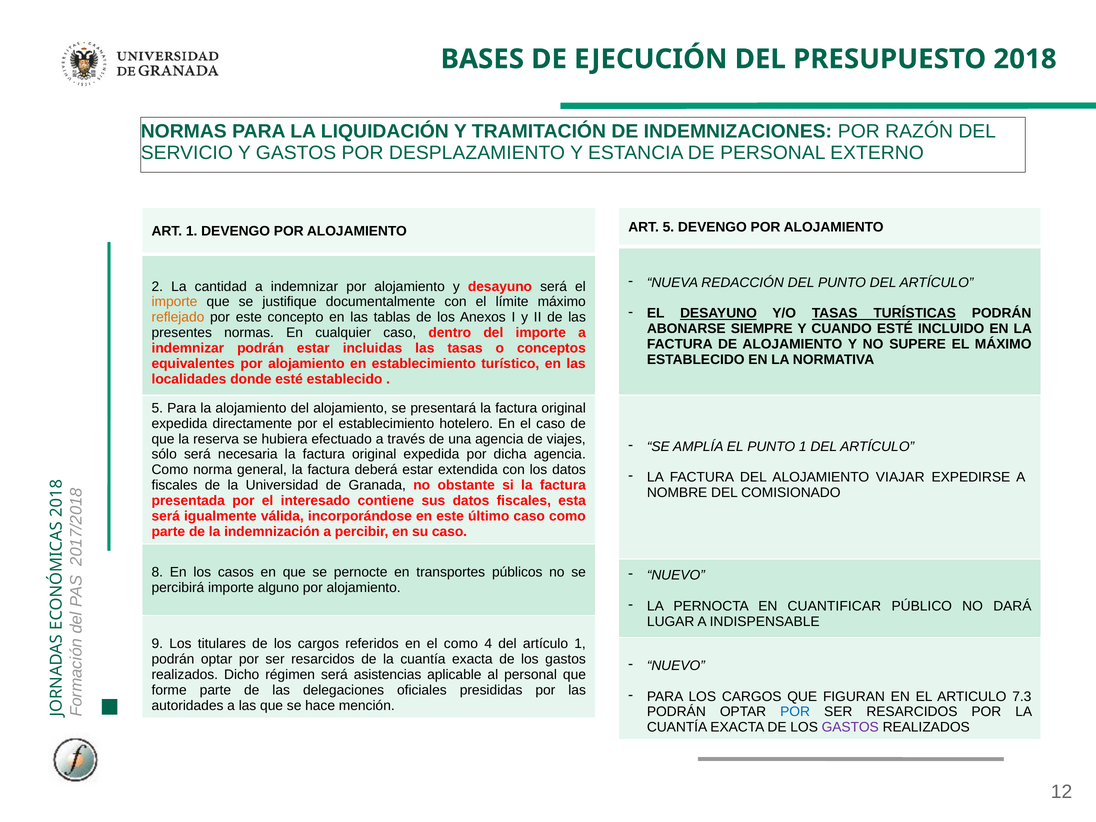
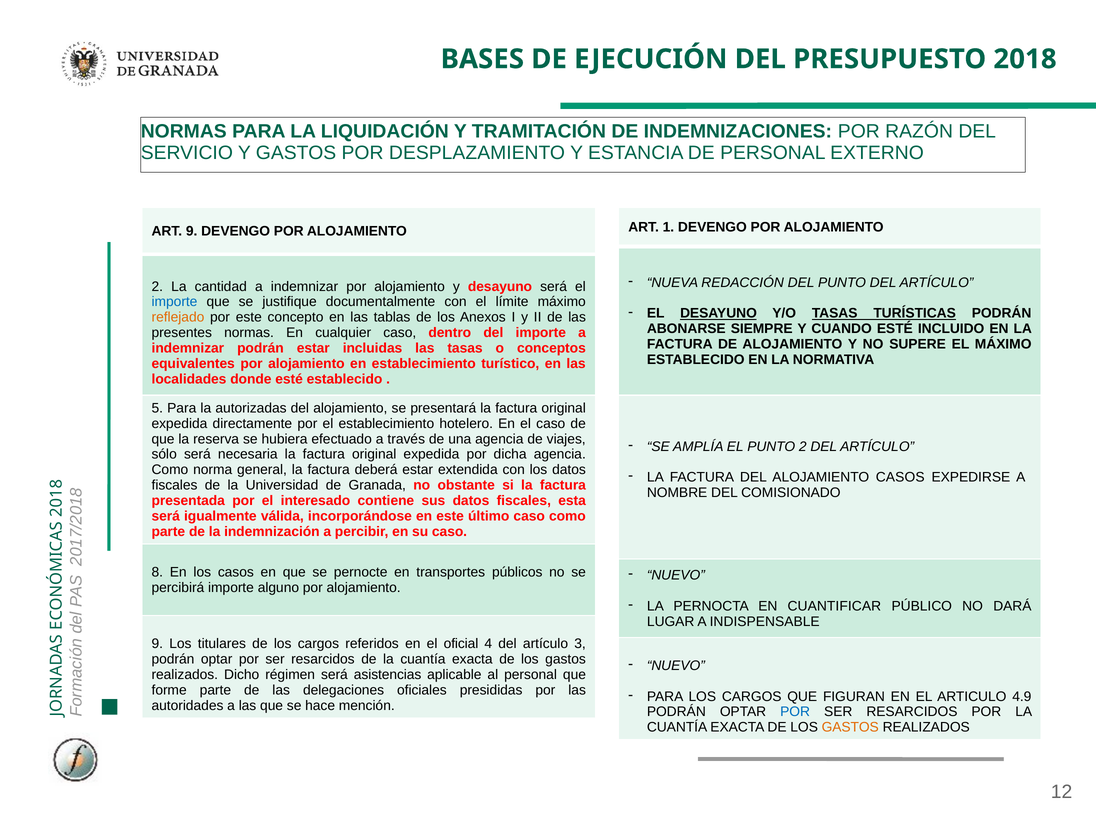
ART 5: 5 -> 1 (668, 227)
ART 1: 1 -> 9 (192, 231)
importe colour: orange -> blue (175, 302)
la alojamiento: alojamiento -> autorizadas (251, 408)
PUNTO 1: 1 -> 2 (803, 446)
ALOJAMIENTO VIAJAR: VIAJAR -> CASOS (900, 477)
el como: como -> oficial (461, 644)
artículo 1: 1 -> 3 (580, 644)
7.3: 7.3 -> 4.9 (1022, 696)
GASTOS colour: purple -> orange (850, 727)
